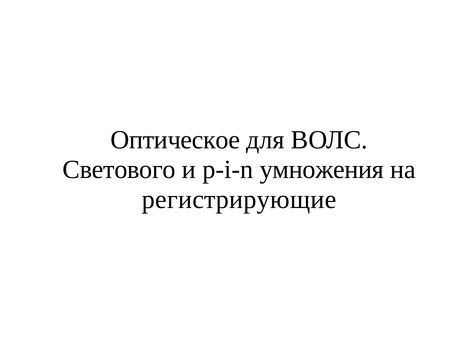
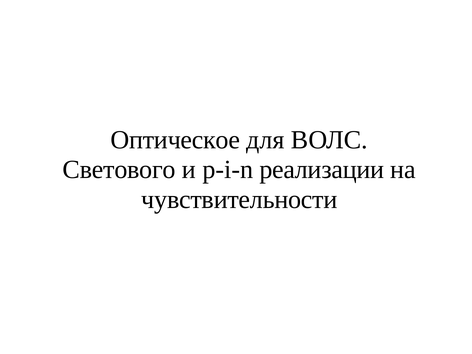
умножения: умножения -> реализации (322, 170)
регистрирующие: регистрирующие -> чувствительности (239, 199)
